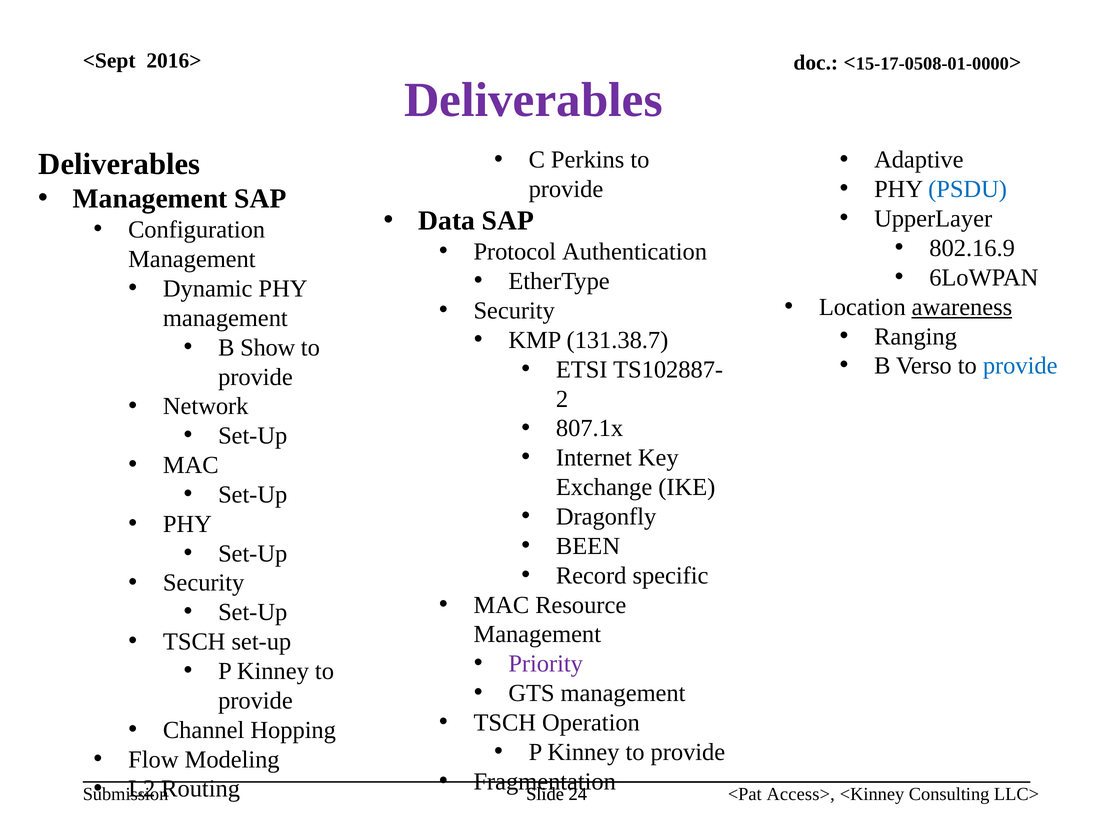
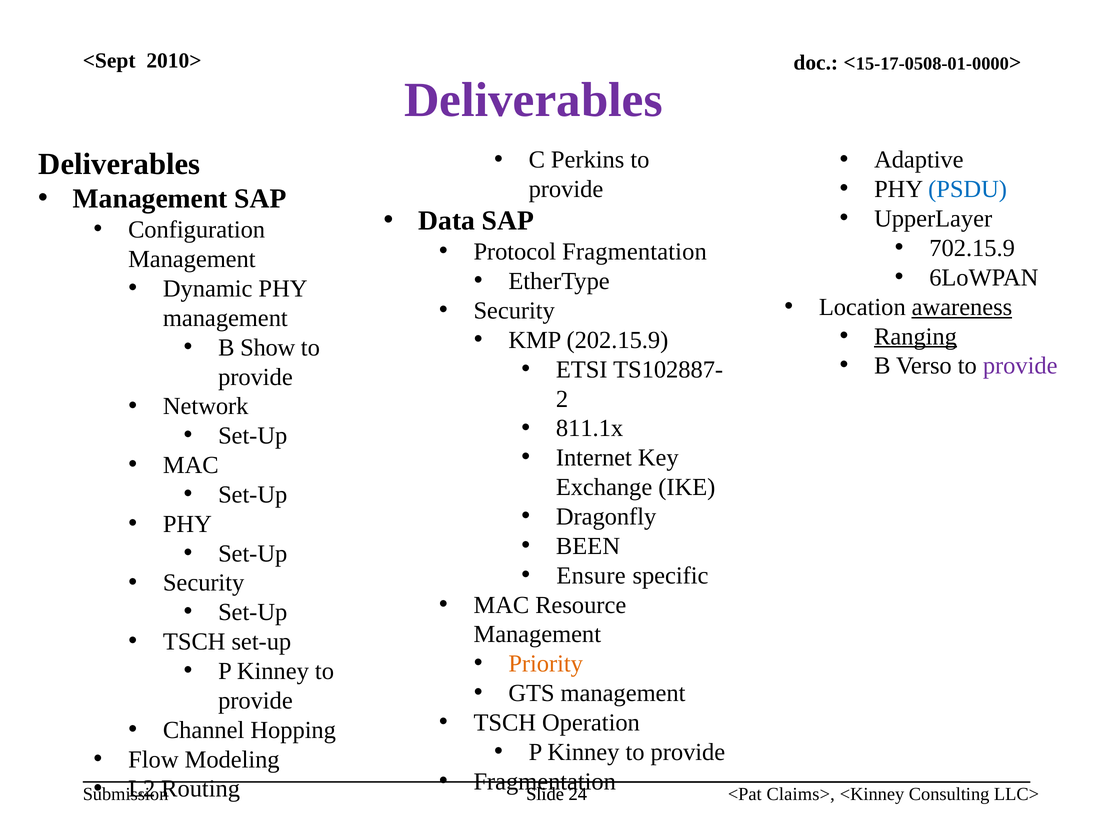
2016>: 2016> -> 2010> (174, 61)
802.16.9: 802.16.9 -> 702.15.9 (972, 248)
Protocol Authentication: Authentication -> Fragmentation (635, 252)
Ranging underline: none -> present (916, 336)
131.38.7: 131.38.7 -> 202.15.9 (617, 340)
provide colour: blue -> purple (1020, 366)
807.1x: 807.1x -> 811.1x (590, 428)
Record: Record -> Ensure (591, 576)
Priority colour: purple -> orange (546, 664)
Access>: Access> -> Claims> (801, 794)
